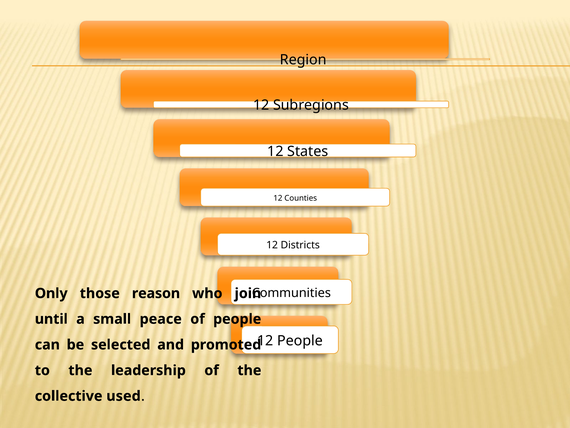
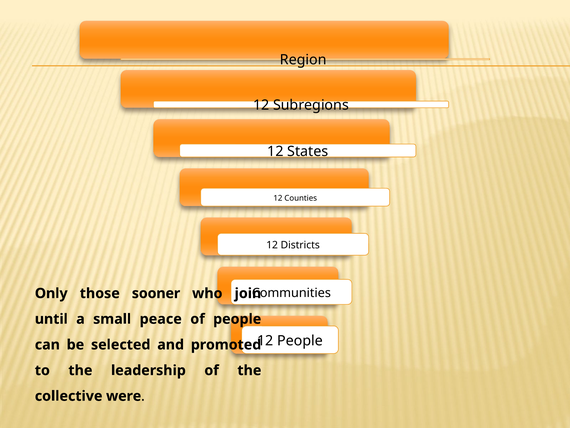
reason: reason -> sooner (156, 293)
used: used -> were (124, 396)
